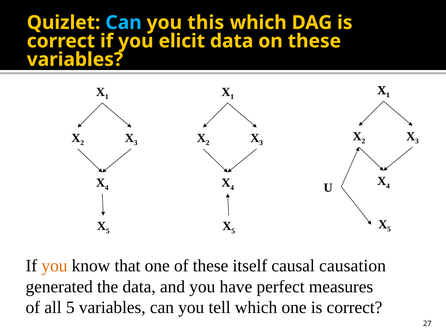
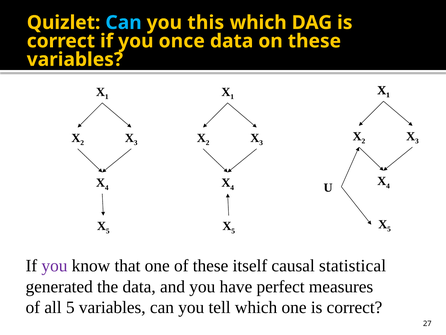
elicit: elicit -> once (182, 41)
you colour: orange -> purple (54, 265)
causation: causation -> statistical (353, 265)
